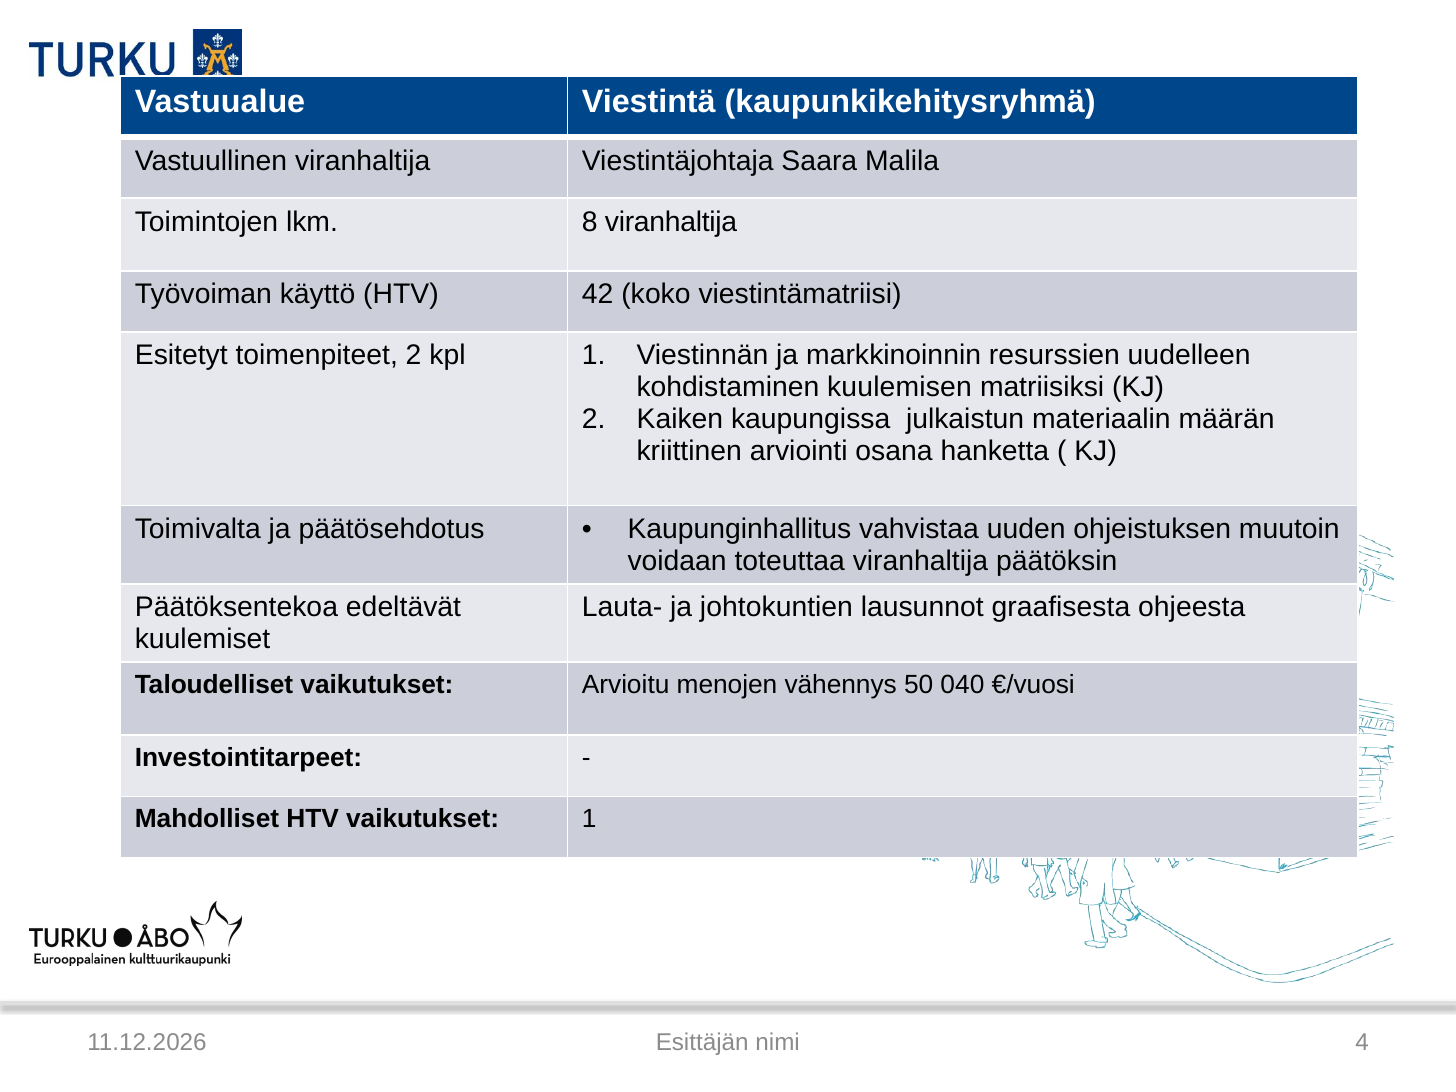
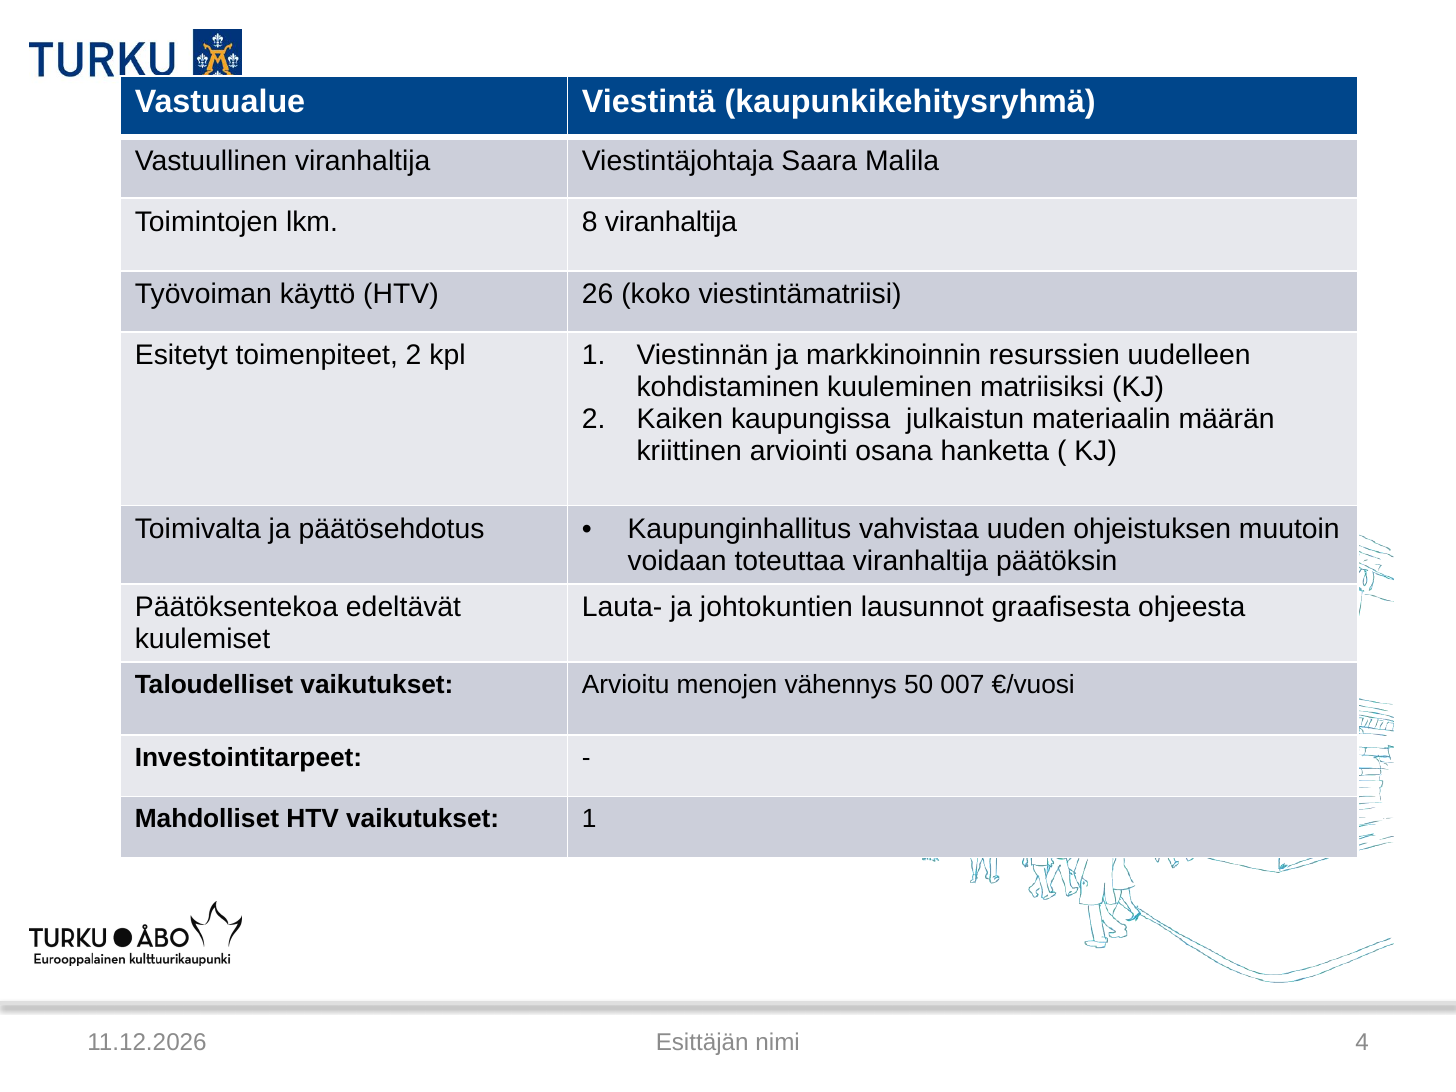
42: 42 -> 26 (598, 294)
kuulemisen: kuulemisen -> kuuleminen (900, 387)
040: 040 -> 007 (962, 684)
